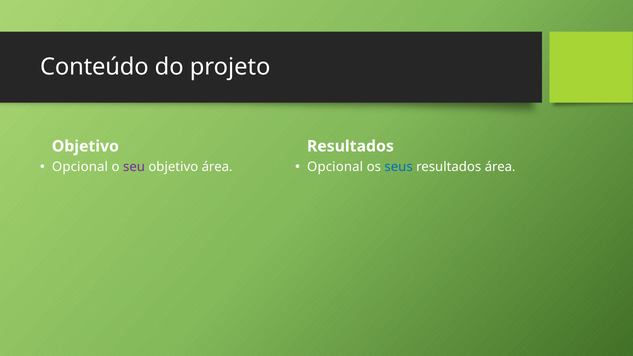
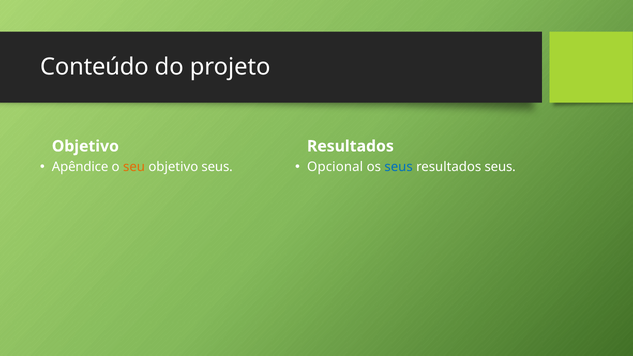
Opcional: Opcional -> Apêndice (80, 167)
seu colour: purple -> orange (134, 167)
objetivo área: área -> seus (217, 167)
resultados área: área -> seus (500, 167)
